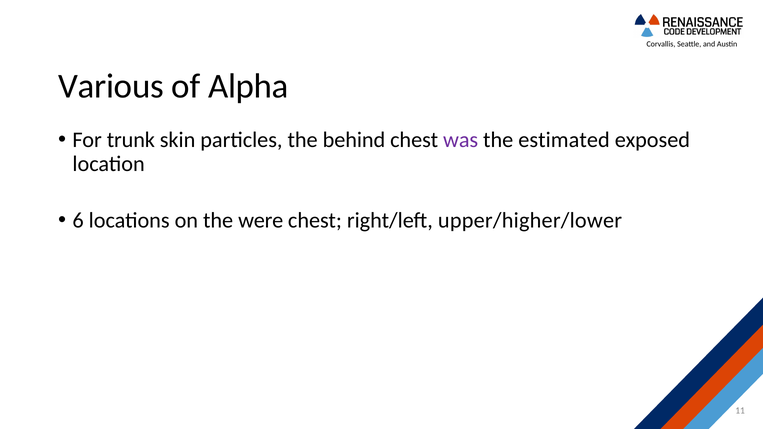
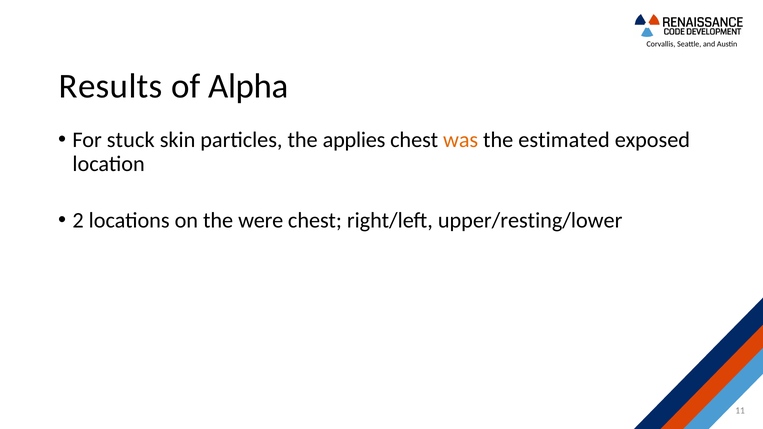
Various: Various -> Results (111, 86)
trunk: trunk -> stuck (131, 140)
behind: behind -> applies (354, 140)
was colour: purple -> orange (461, 140)
6: 6 -> 2 (78, 220)
upper/higher/lower: upper/higher/lower -> upper/resting/lower (530, 220)
